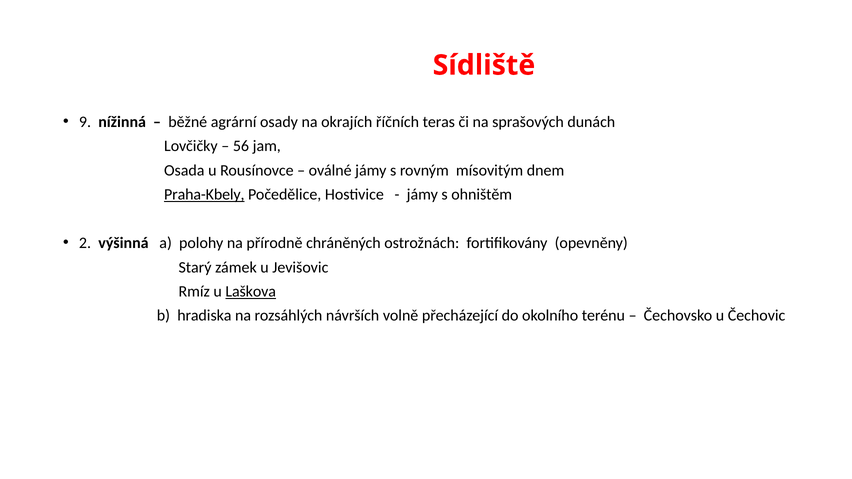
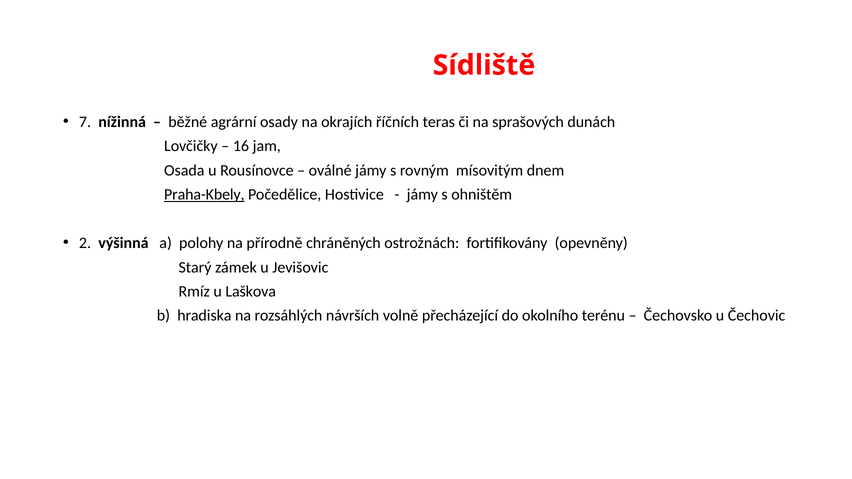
9: 9 -> 7 (85, 122)
56: 56 -> 16 (241, 146)
Laškova underline: present -> none (251, 292)
